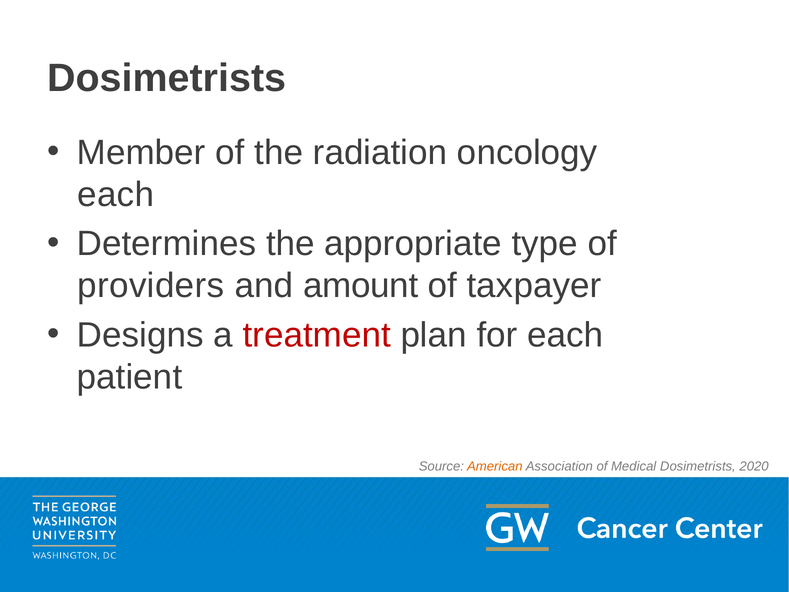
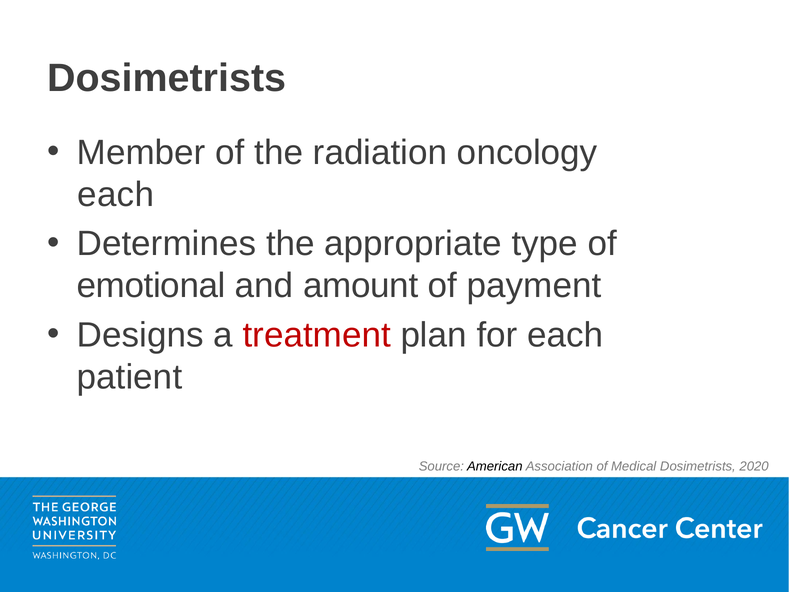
providers: providers -> emotional (151, 286)
taxpayer: taxpayer -> payment (534, 286)
American colour: orange -> black (495, 466)
